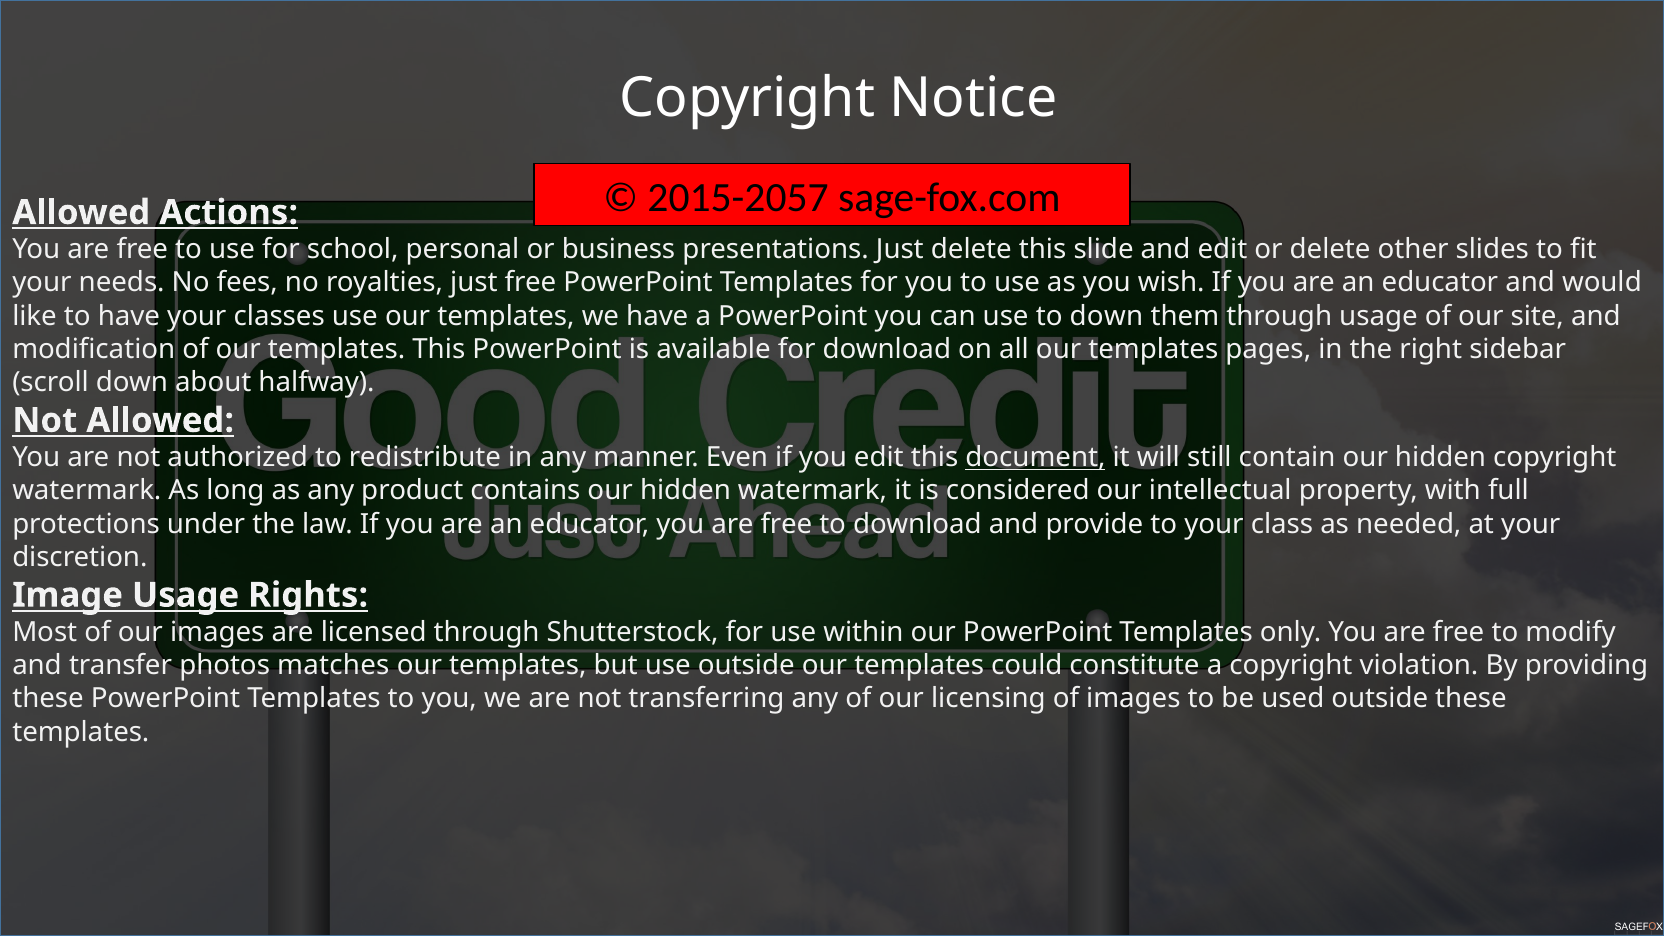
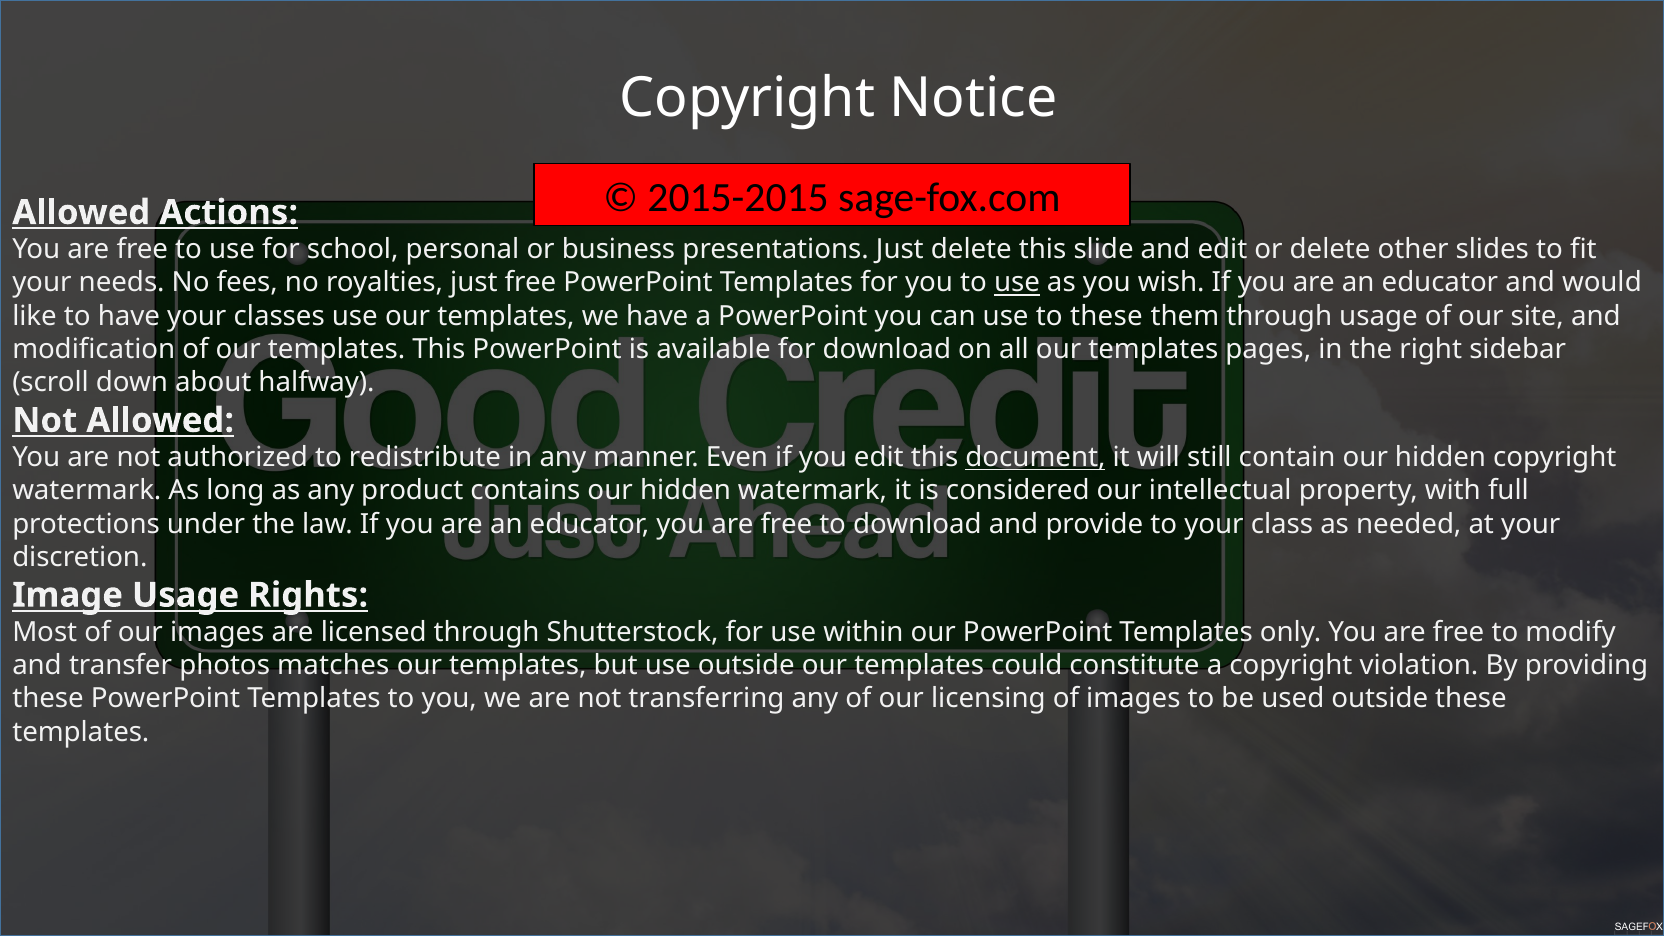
2015-2057: 2015-2057 -> 2015-2015 (738, 197)
use underline: none -> present (1017, 283)
to down: down -> these (1106, 316)
